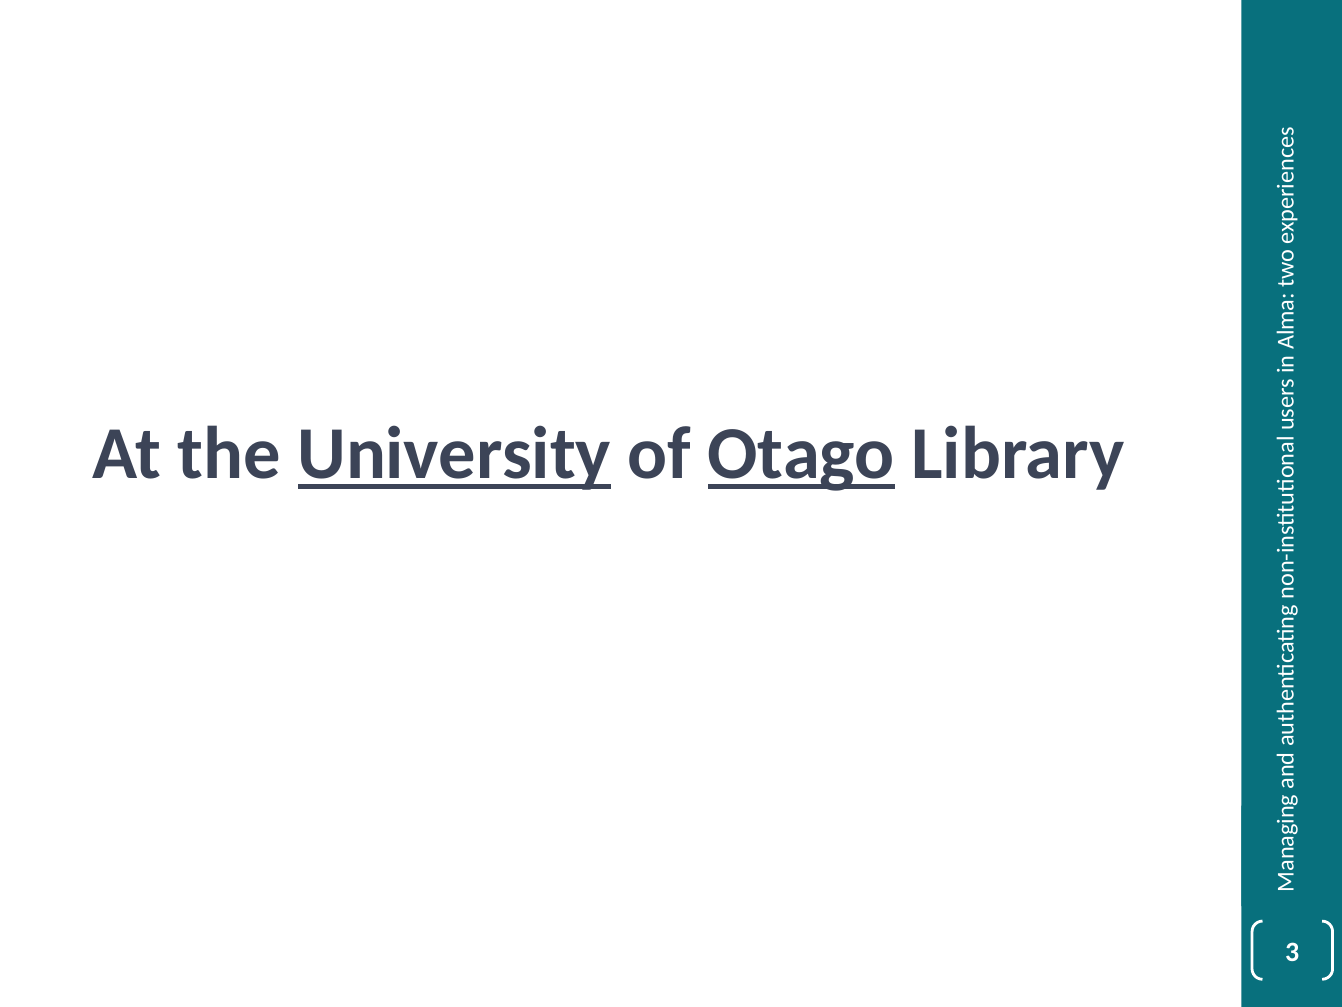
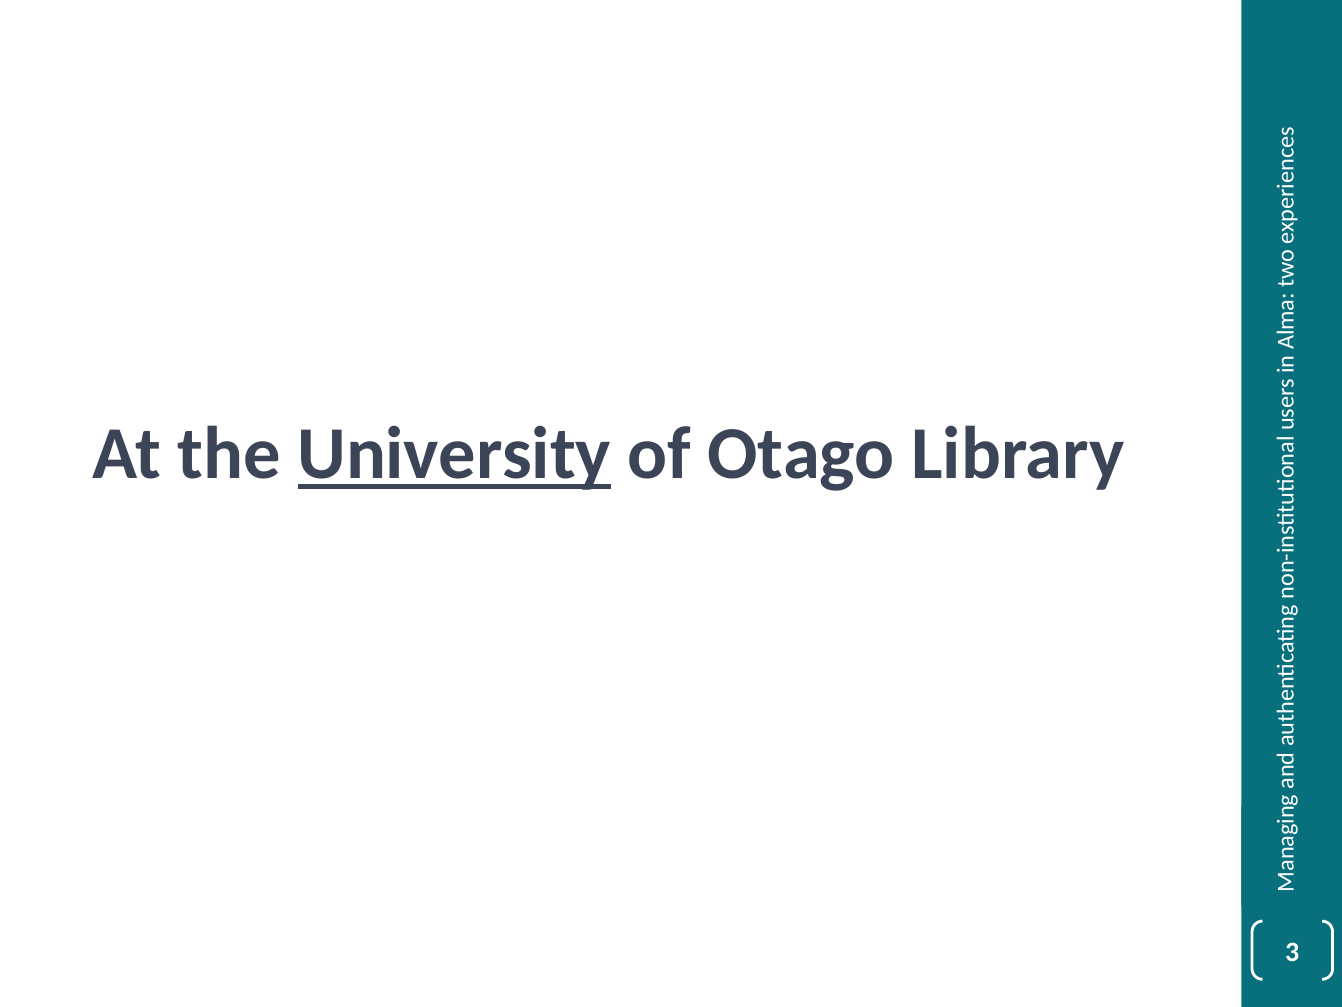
Otago underline: present -> none (801, 454)
